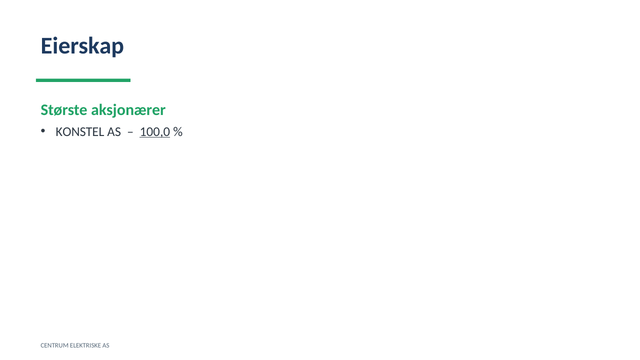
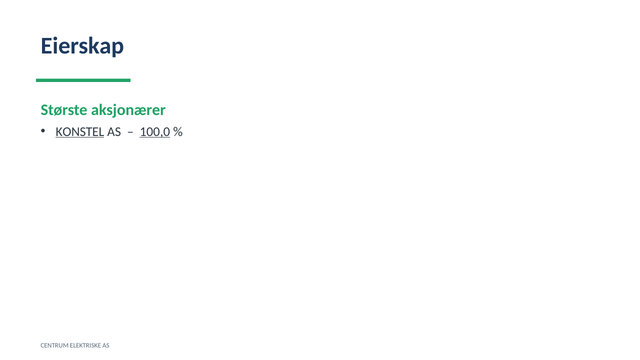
KONSTEL underline: none -> present (80, 132)
